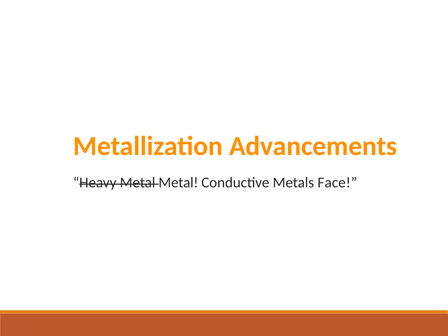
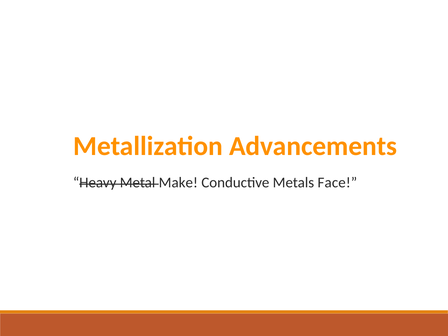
Metal Metal: Metal -> Make (178, 182)
